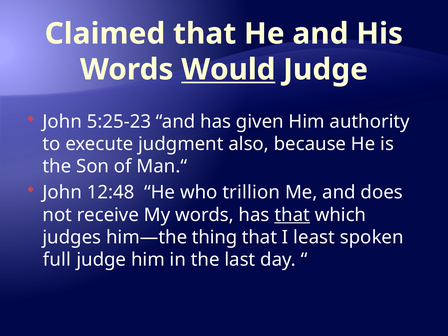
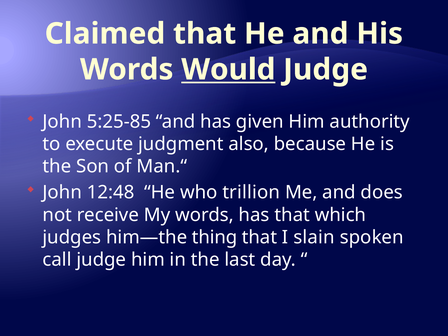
5:25-23: 5:25-23 -> 5:25-85 (119, 122)
that underline: present -> none (292, 215)
least: least -> slain (314, 237)
full: full -> call (57, 260)
